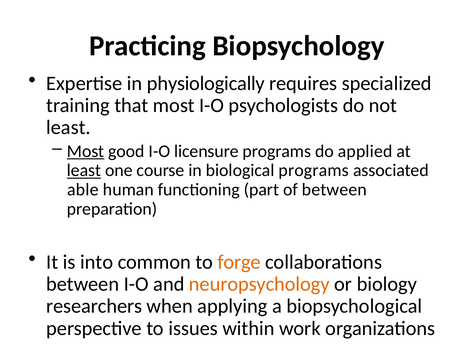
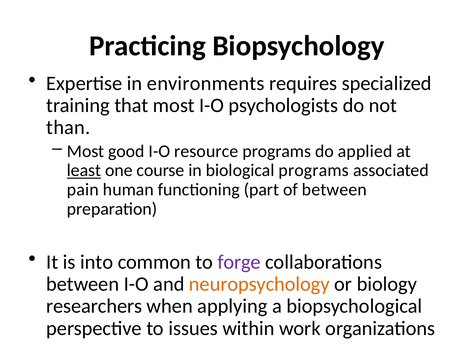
physiologically: physiologically -> environments (206, 83)
least: least -> than (68, 127)
Most underline: present -> none (86, 151)
licensure: licensure -> resource (206, 151)
able: able -> pain (83, 189)
forge colour: orange -> purple (239, 262)
